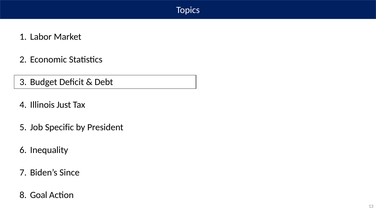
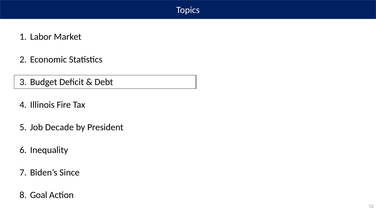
Just: Just -> Fire (64, 104)
Specific: Specific -> Decade (59, 127)
